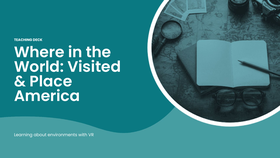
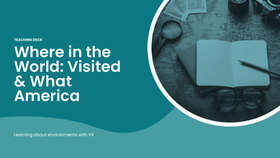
Place: Place -> What (51, 81)
